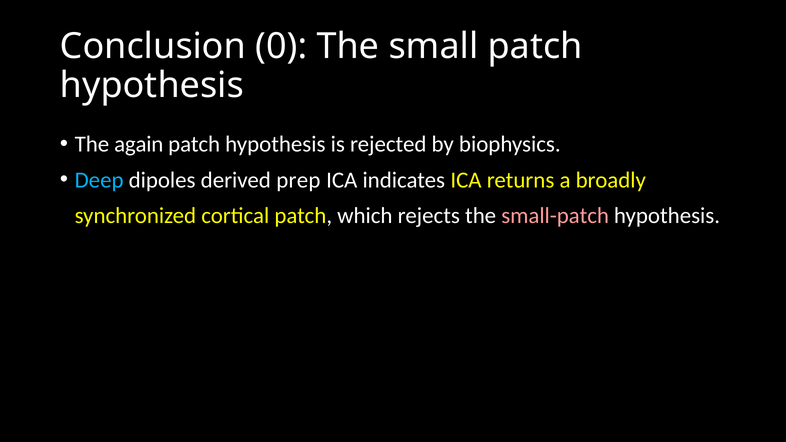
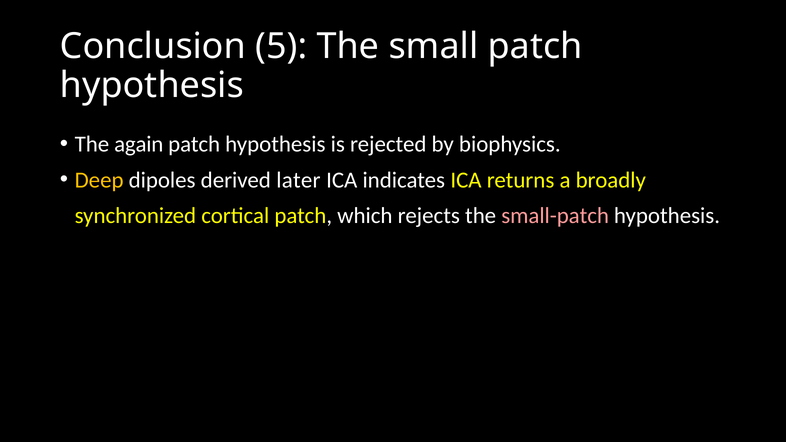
0: 0 -> 5 (281, 47)
Deep colour: light blue -> yellow (99, 180)
prep: prep -> later (298, 180)
